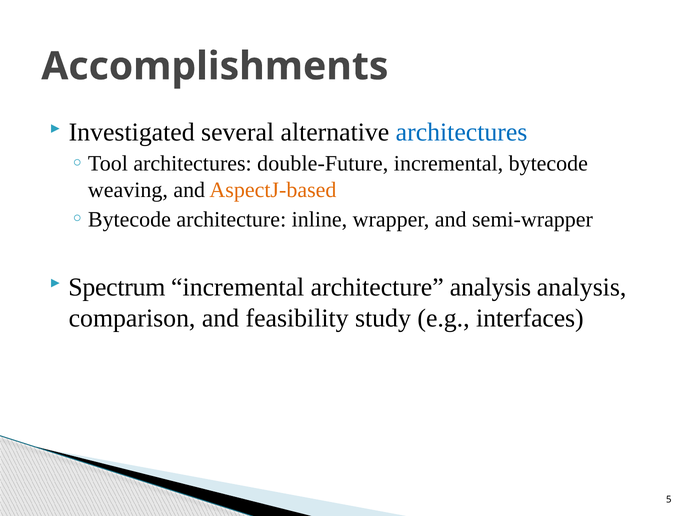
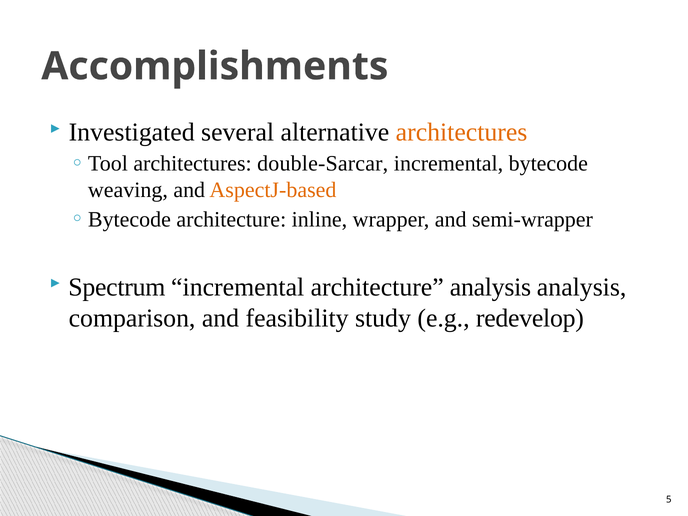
architectures colour: blue -> orange (462, 132)
double-Future: double-Future -> double-Sarcar (323, 164)
interfaces: interfaces -> redevelop (530, 318)
